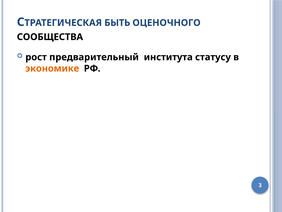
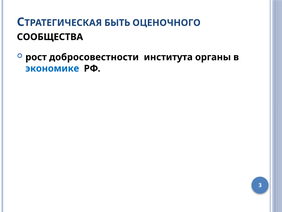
предварительный: предварительный -> добросовестности (94, 57)
статусу: статусу -> органы (213, 57)
экономике colour: orange -> blue (52, 68)
